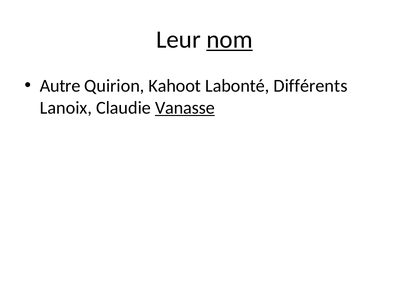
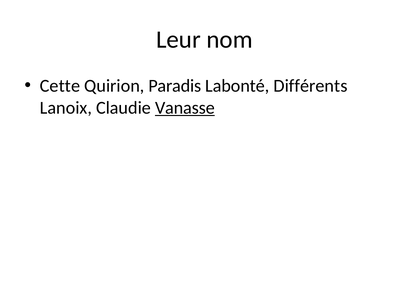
nom underline: present -> none (230, 40)
Autre: Autre -> Cette (60, 86)
Kahoot: Kahoot -> Paradis (175, 86)
